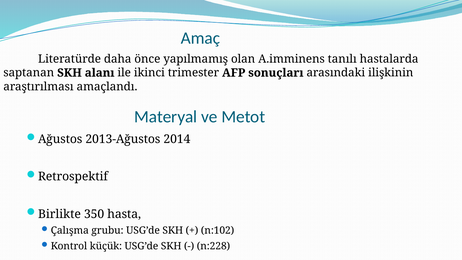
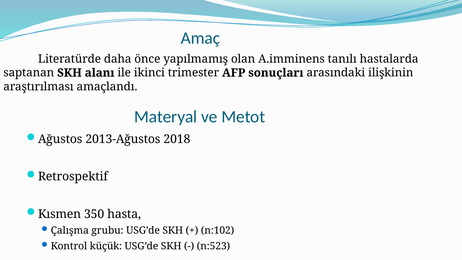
2014: 2014 -> 2018 (177, 139)
Birlikte: Birlikte -> Kısmen (60, 214)
n:228: n:228 -> n:523 (213, 246)
